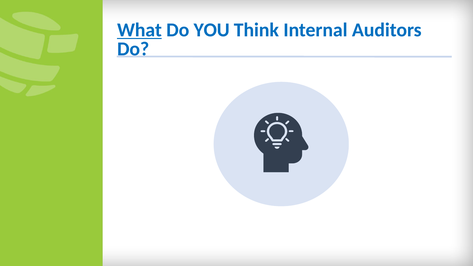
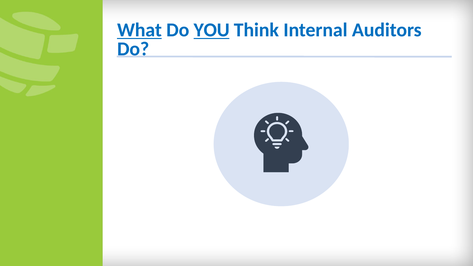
YOU underline: none -> present (212, 30)
